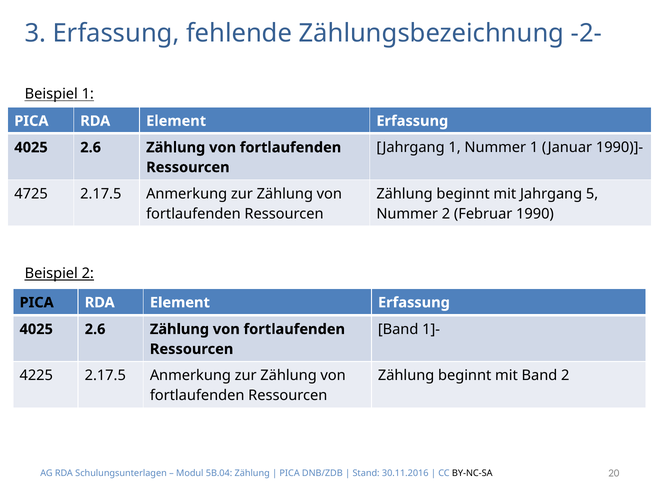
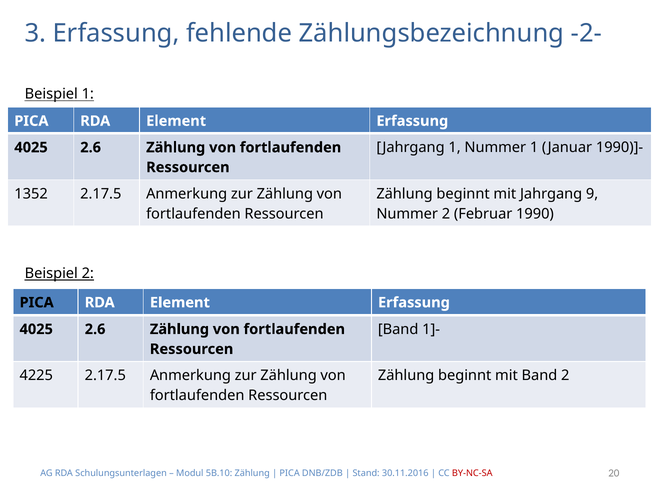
4725: 4725 -> 1352 (31, 194)
5: 5 -> 9 (592, 194)
5B.04: 5B.04 -> 5B.10 (219, 473)
BY-NC-SA colour: black -> red (472, 473)
